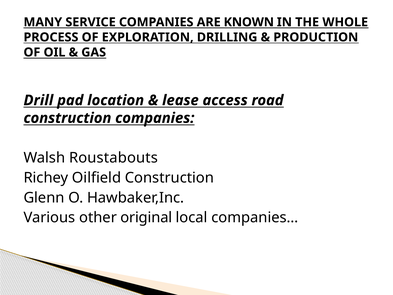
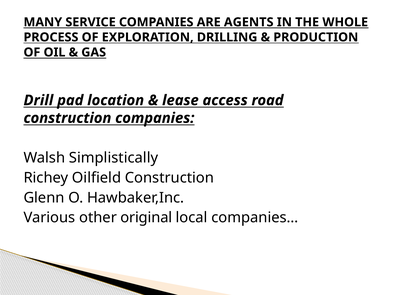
KNOWN: KNOWN -> AGENTS (249, 22)
Roustabouts: Roustabouts -> Simplistically (114, 158)
